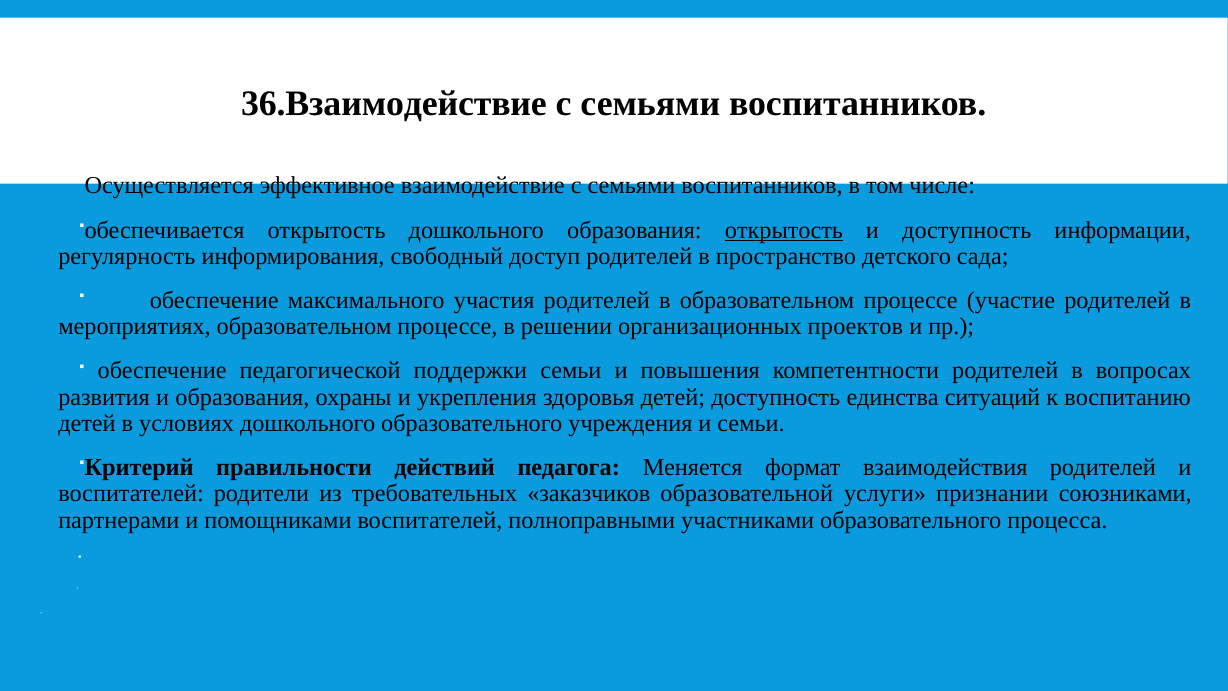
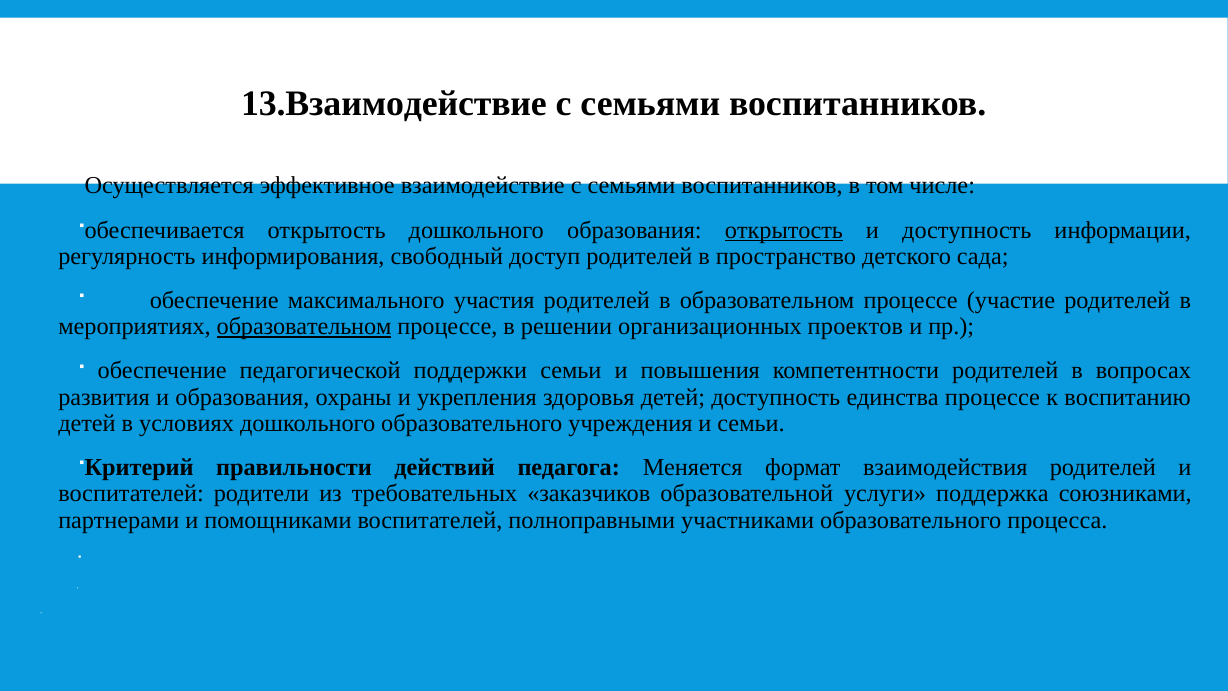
36.Взаимодействие: 36.Взаимодействие -> 13.Взаимодействие (394, 104)
образовательном underline: none -> present (304, 327)
единства ситуаций: ситуаций -> процессе (992, 397)
признании: признании -> поддержка (992, 494)
